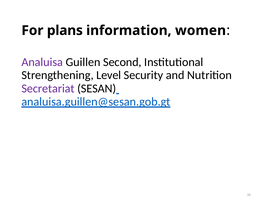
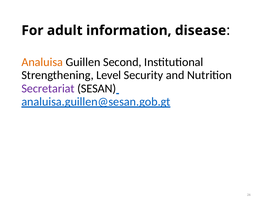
plans: plans -> adult (65, 30)
women: women -> disease (201, 30)
Analuisa colour: purple -> orange (42, 62)
